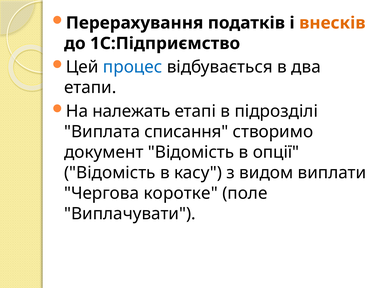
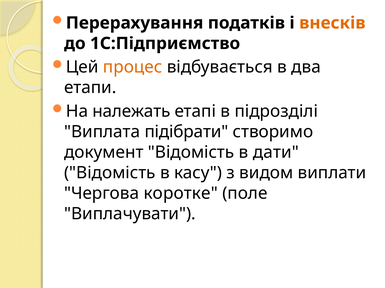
процес colour: blue -> orange (133, 67)
списання: списання -> підібрати (186, 132)
опції: опції -> дати (276, 153)
